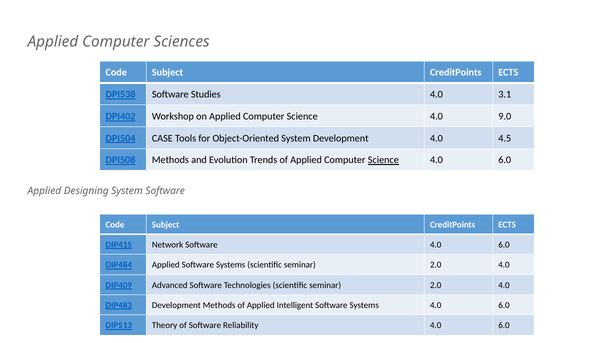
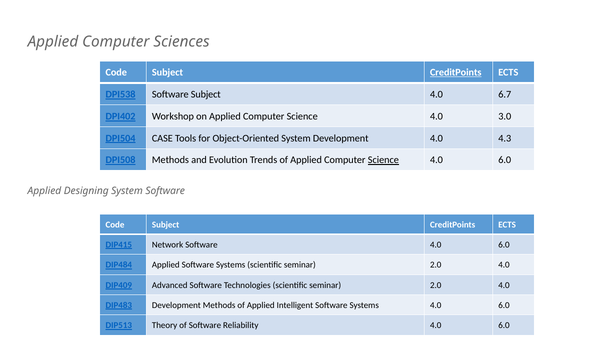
CreditPoints underline: none -> present (456, 73)
Software Studies: Studies -> Subject (206, 95)
3.1: 3.1 -> 6.7 (505, 95)
9.0: 9.0 -> 3.0 (505, 117)
4.5: 4.5 -> 4.3 (505, 138)
